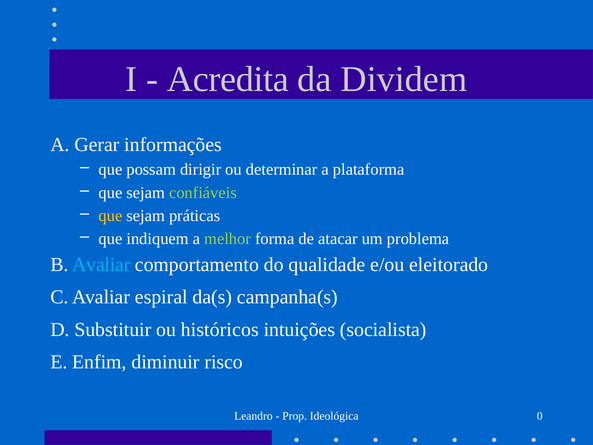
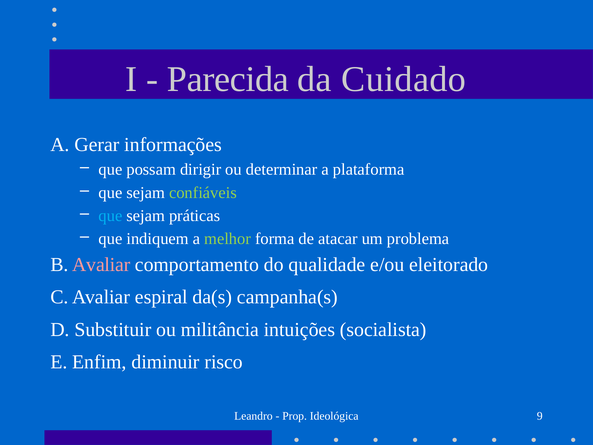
Acredita: Acredita -> Parecida (228, 79)
Dividem: Dividem -> Cuidado (404, 79)
que colour: yellow -> light blue (110, 216)
Avaliar colour: light blue -> pink (101, 265)
históricos: históricos -> militância (220, 329)
0: 0 -> 9 (540, 416)
